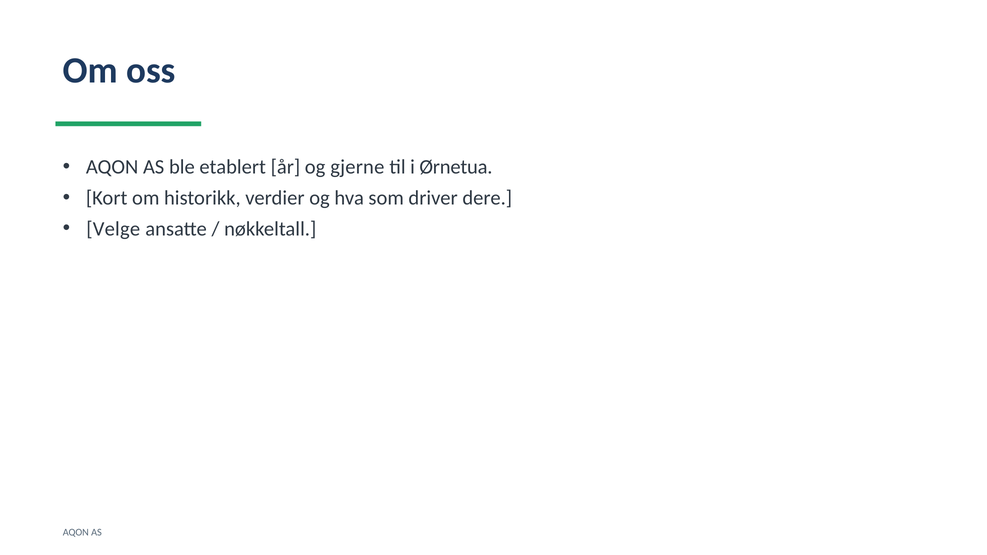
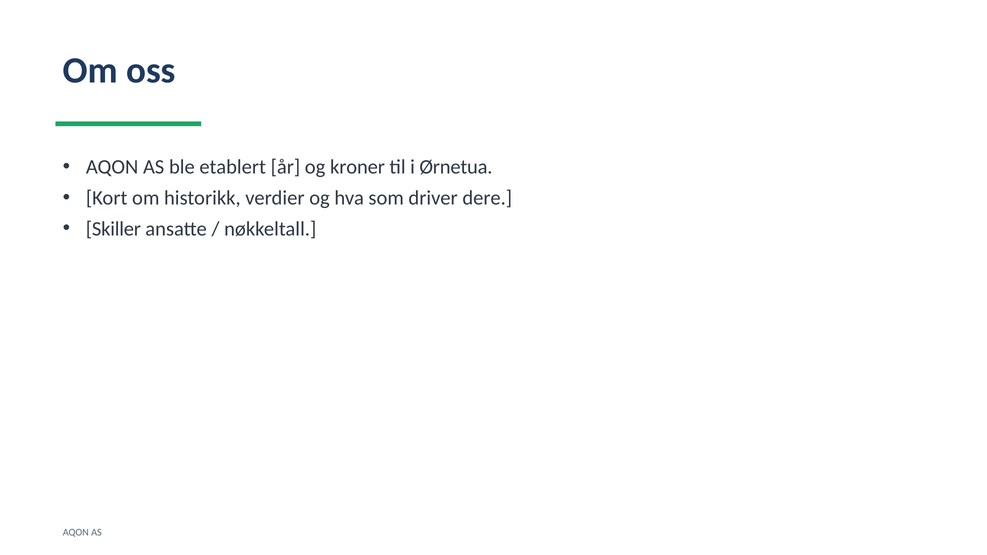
gjerne: gjerne -> kroner (358, 167)
Velge: Velge -> Skiller (113, 229)
